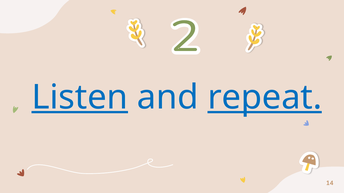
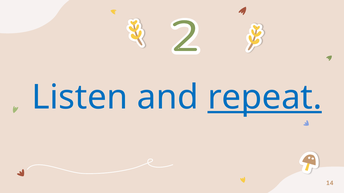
Listen underline: present -> none (80, 98)
